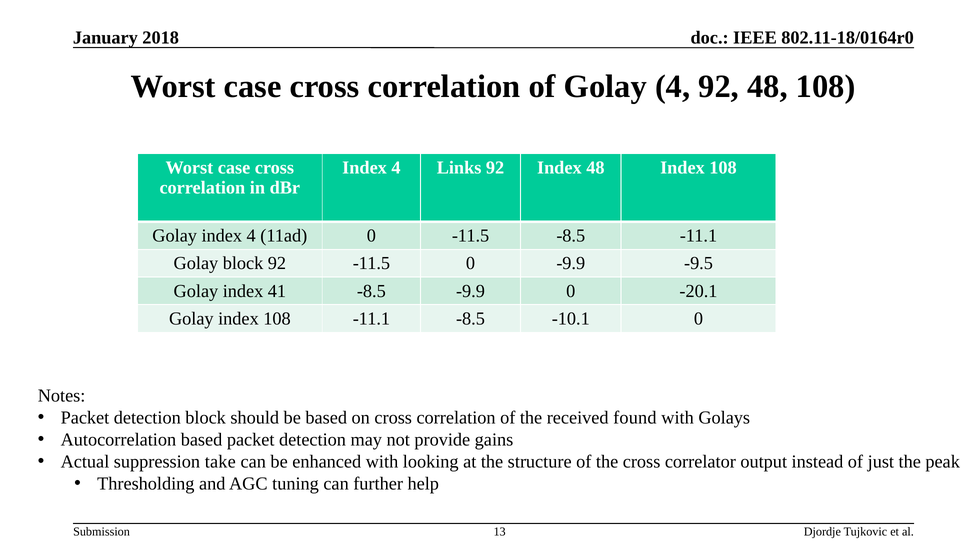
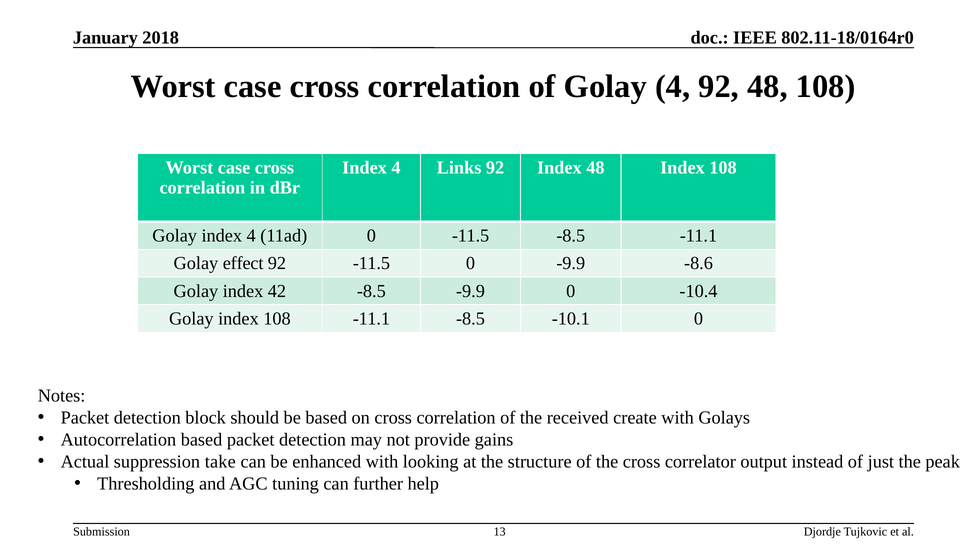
Golay block: block -> effect (243, 263)
-9.5: -9.5 -> -8.6 (698, 263)
41: 41 -> 42 (277, 291)
-20.1: -20.1 -> -10.4 (698, 291)
found: found -> create (635, 417)
